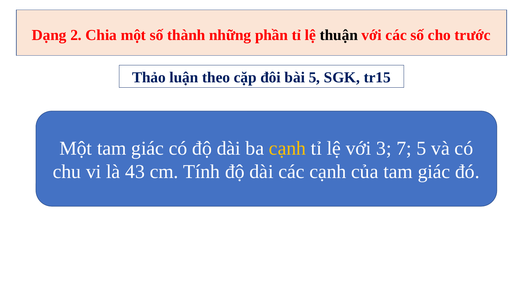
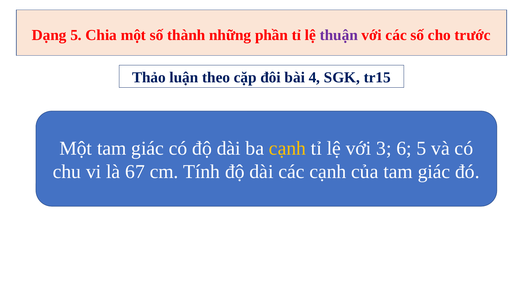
Dạng 2: 2 -> 5 (76, 35)
thuận colour: black -> purple (339, 35)
bài 5: 5 -> 4 (314, 78)
7: 7 -> 6 (404, 148)
43: 43 -> 67 (135, 172)
